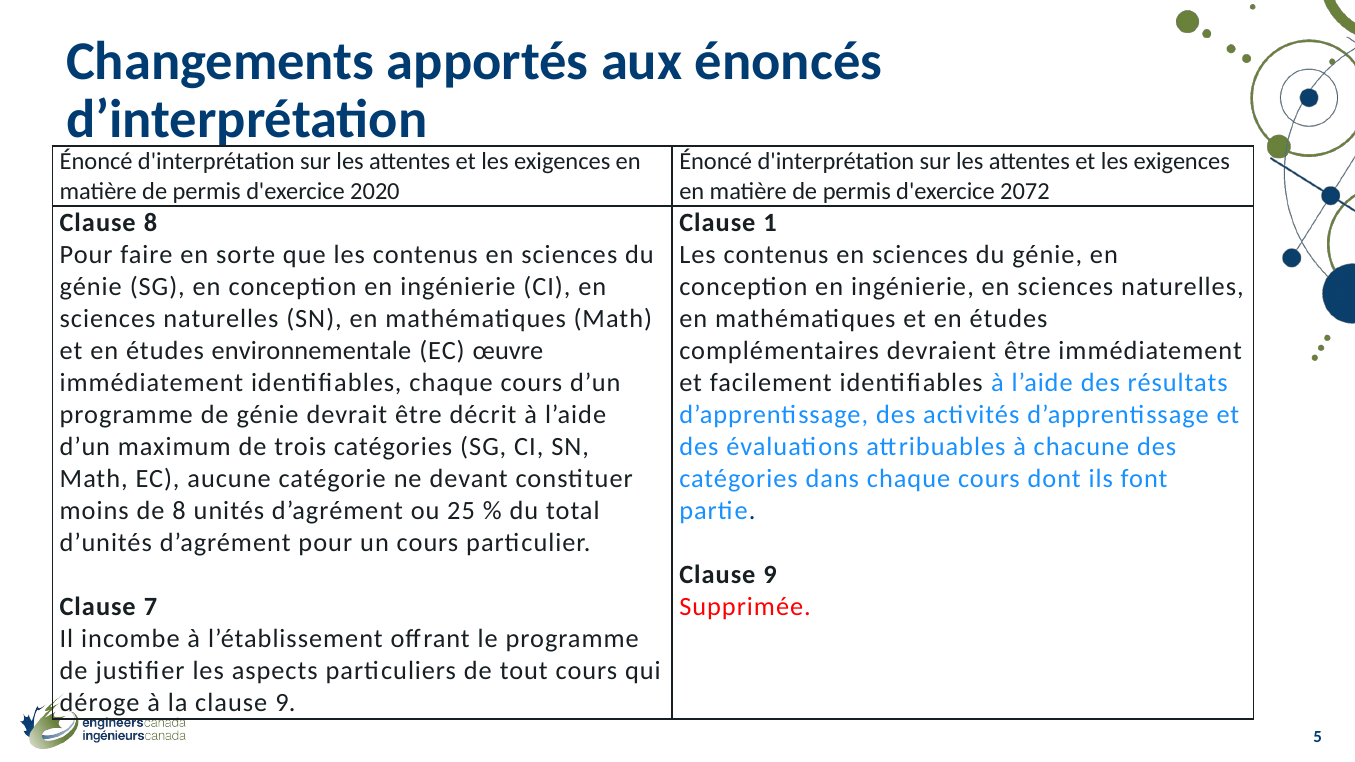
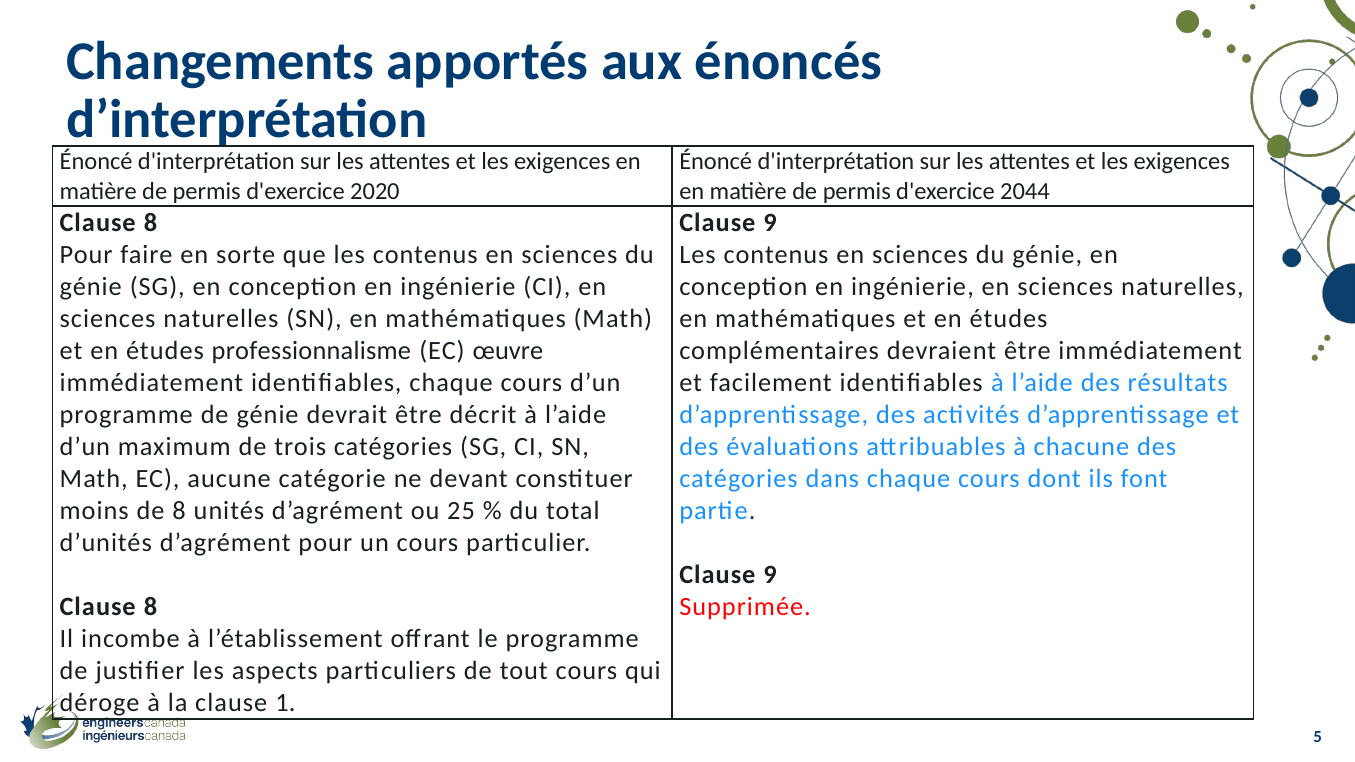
2072: 2072 -> 2044 (1025, 191)
1: 1 -> 9 (770, 222)
environnementale: environnementale -> professionnalisme (311, 351)
7: 7 -> 8 (150, 607)
la clause 9: 9 -> 1 (285, 703)
